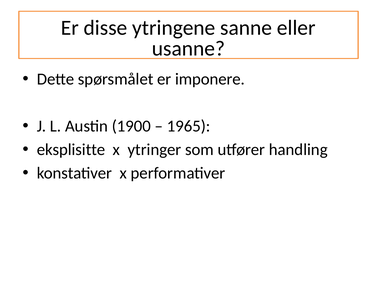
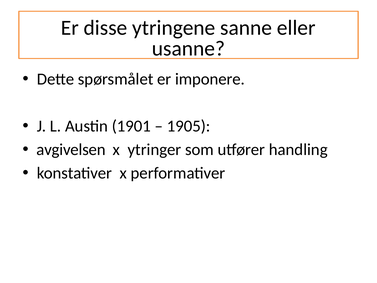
1900: 1900 -> 1901 (131, 126)
1965: 1965 -> 1905 (189, 126)
eksplisitte: eksplisitte -> avgivelsen (71, 149)
